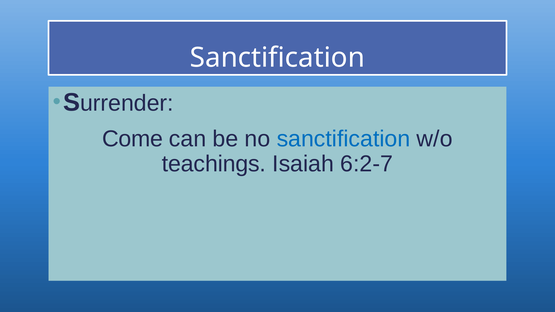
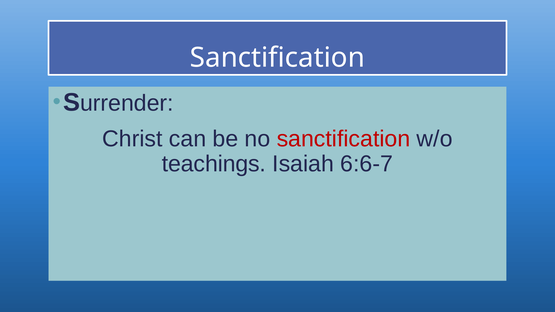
Come: Come -> Christ (132, 139)
sanctification colour: blue -> red (343, 139)
6:2-7: 6:2-7 -> 6:6-7 (367, 164)
